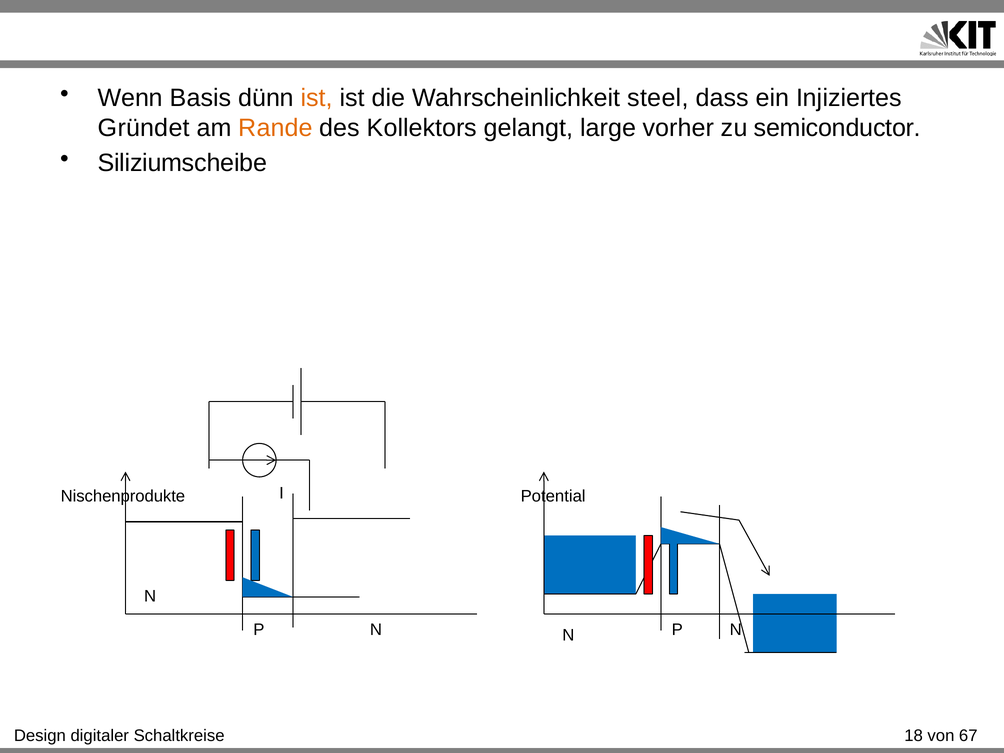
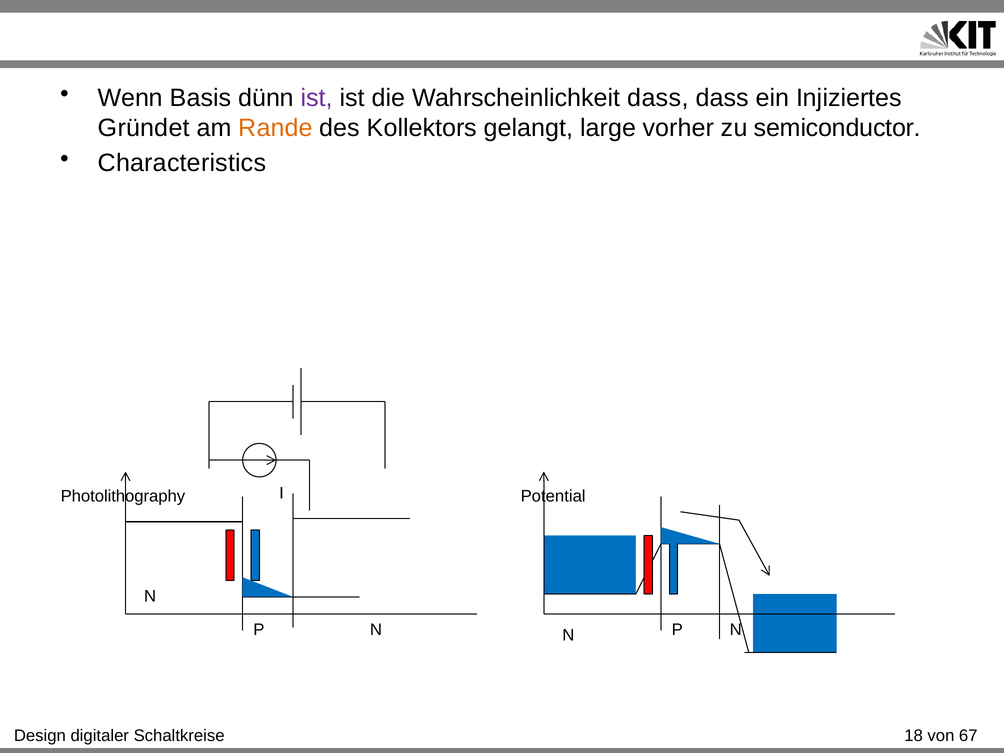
ist colour: orange -> purple (317, 98)
Wahrscheinlichkeit steel: steel -> dass (658, 98)
Siliziumscheibe: Siliziumscheibe -> Characteristics (182, 163)
Nischenprodukte: Nischenprodukte -> Photolithography (123, 496)
